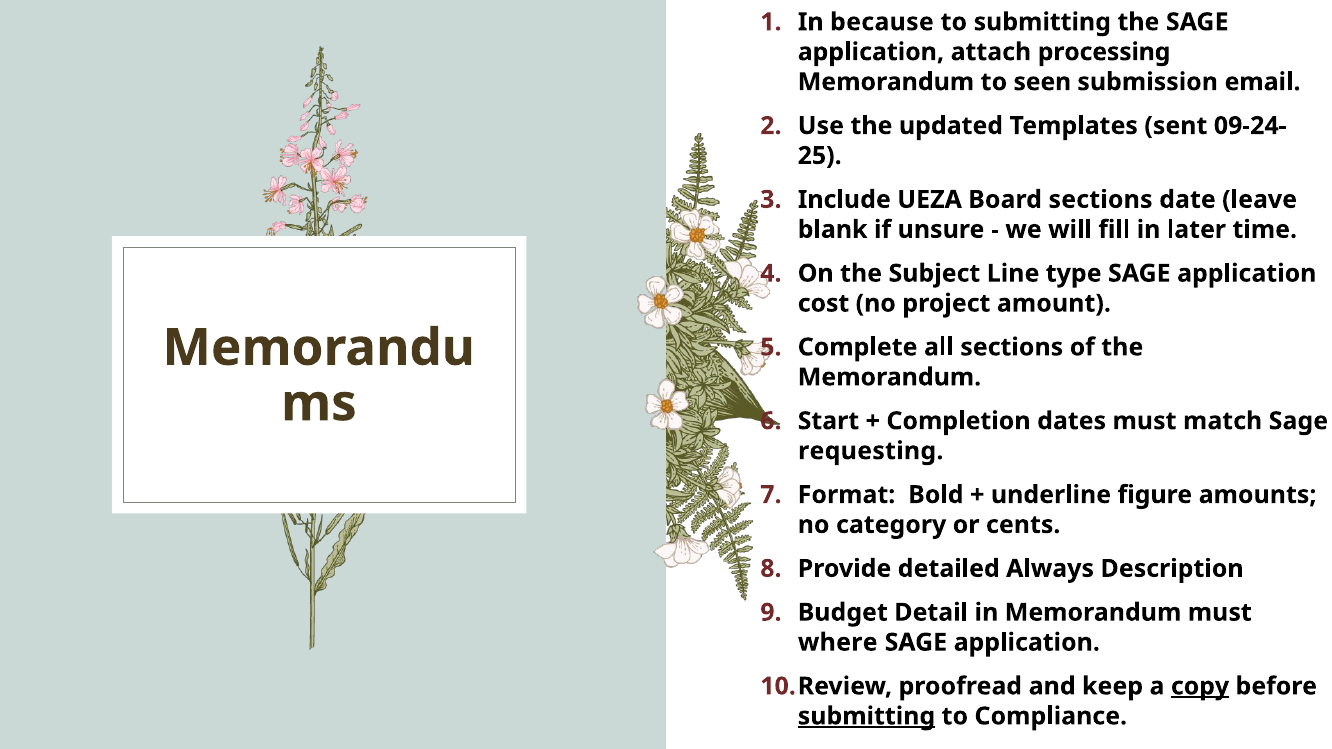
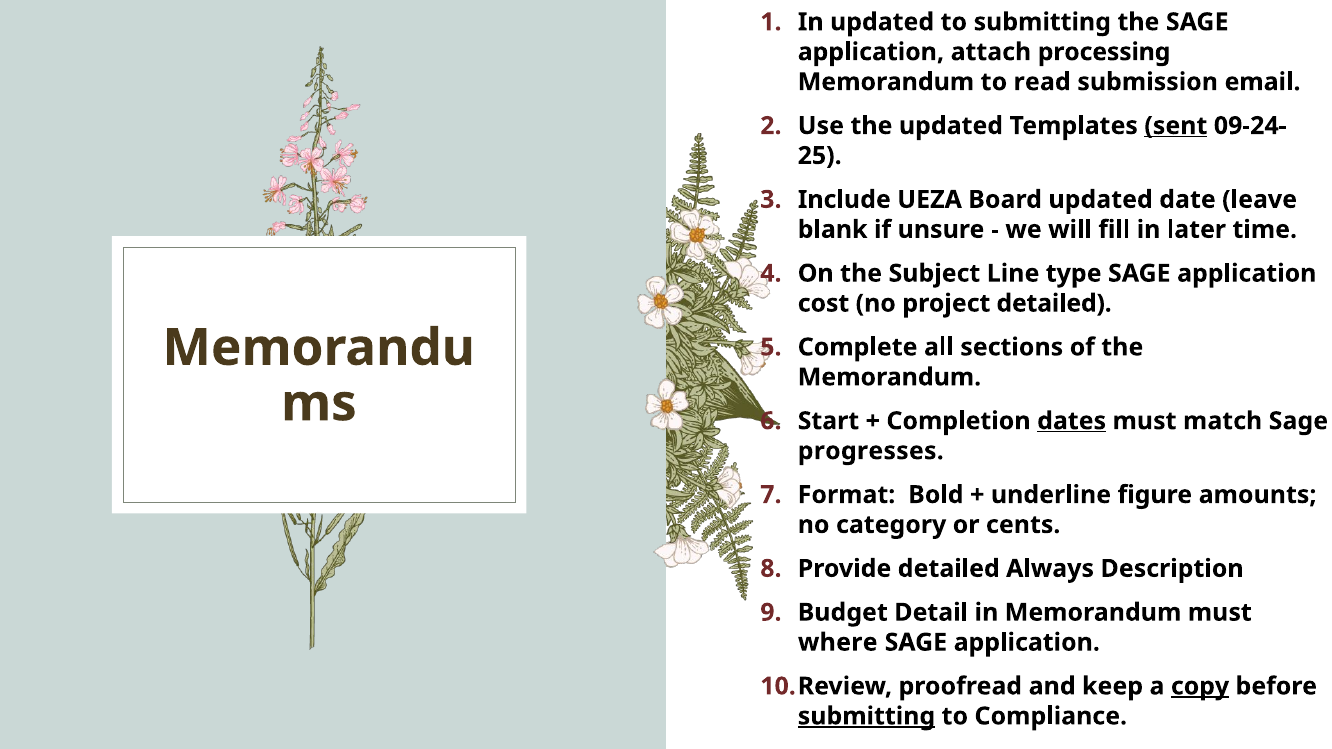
In because: because -> updated (882, 22)
seen: seen -> read (1042, 82)
sent underline: none -> present (1176, 126)
Board sections: sections -> updated (1101, 200)
project amount: amount -> detailed (1054, 303)
dates underline: none -> present (1072, 421)
requesting: requesting -> progresses (871, 451)
